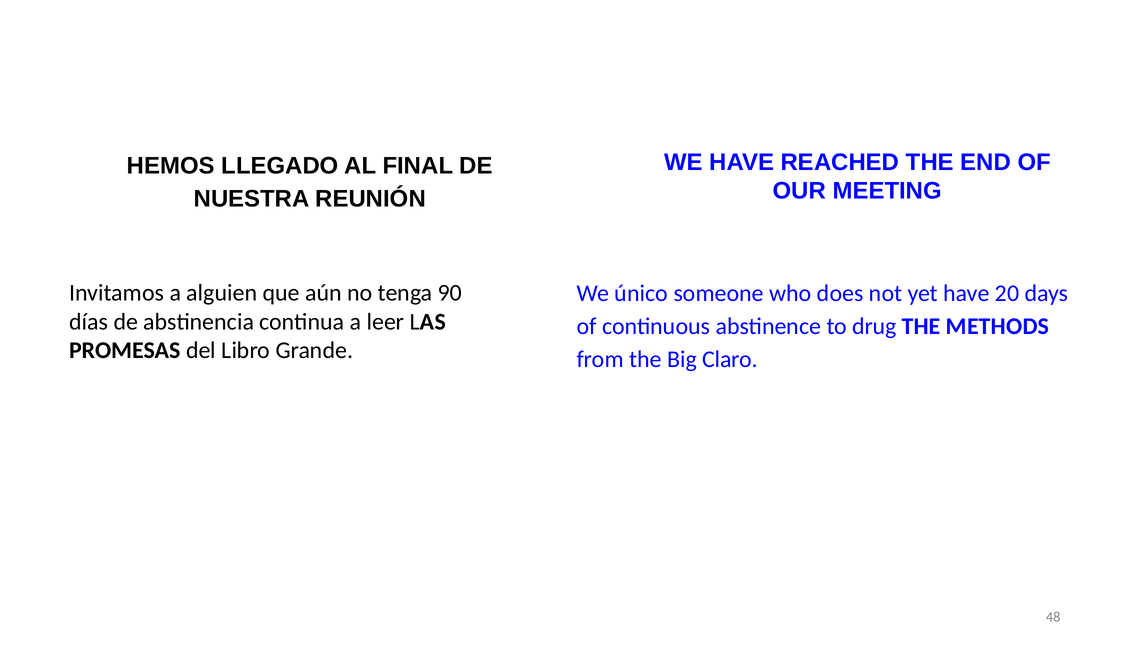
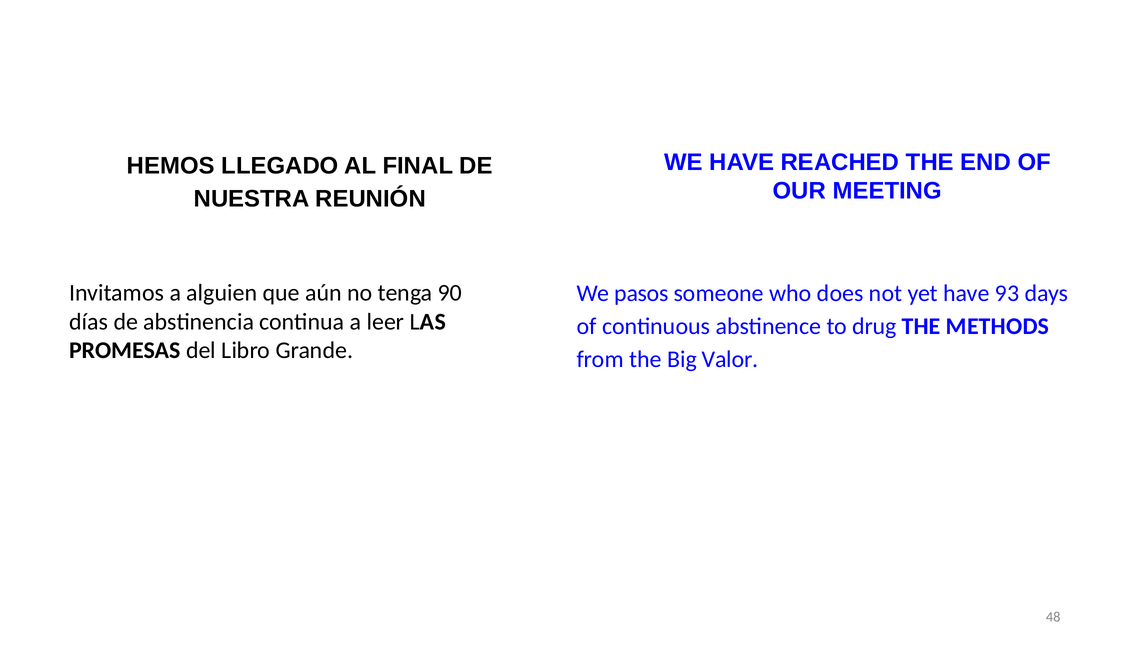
único: único -> pasos (641, 293)
20: 20 -> 93 (1007, 293)
Claro: Claro -> Valor (730, 359)
